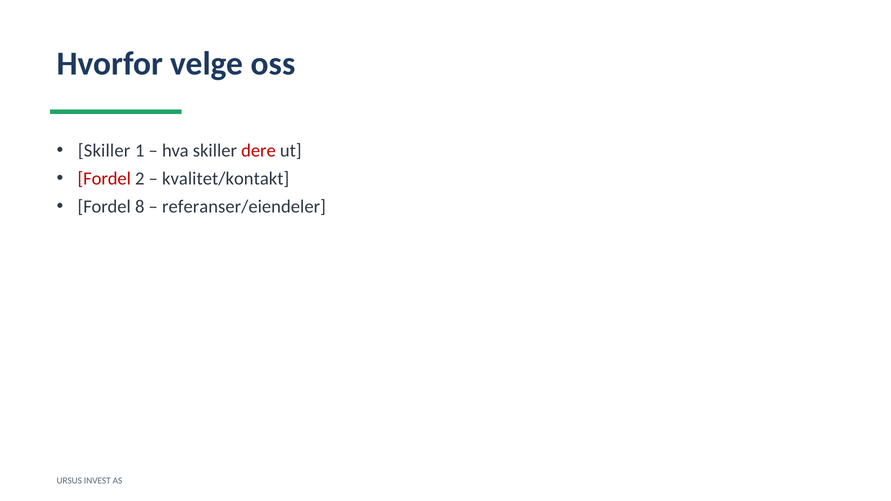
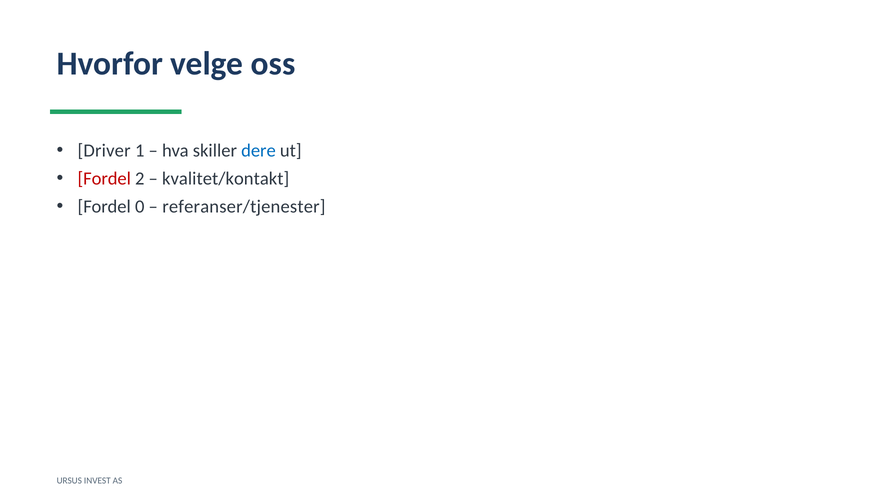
Skiller: Skiller -> Driver (104, 151)
dere colour: red -> blue (258, 151)
8: 8 -> 0 (140, 207)
referanser/eiendeler: referanser/eiendeler -> referanser/tjenester (244, 207)
